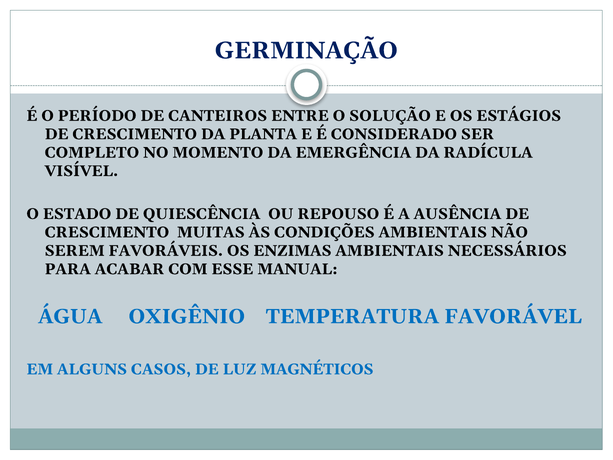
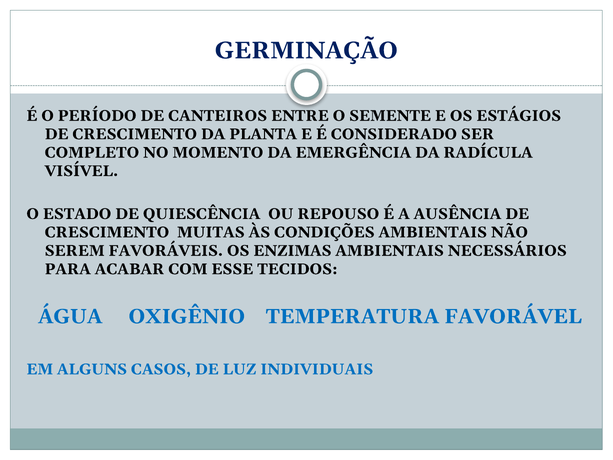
SOLUÇÃO: SOLUÇÃO -> SEMENTE (390, 116)
MANUAL: MANUAL -> TECIDOS (297, 269)
MAGNÉTICOS: MAGNÉTICOS -> INDIVIDUAIS (317, 369)
